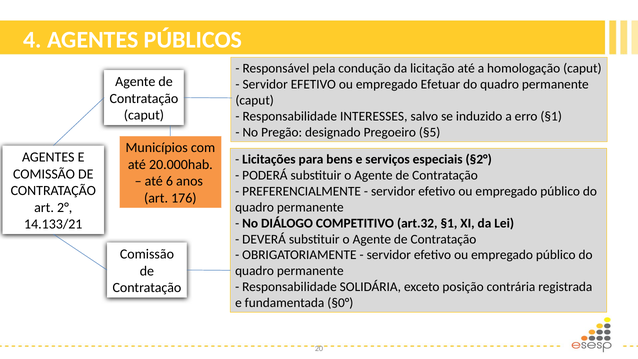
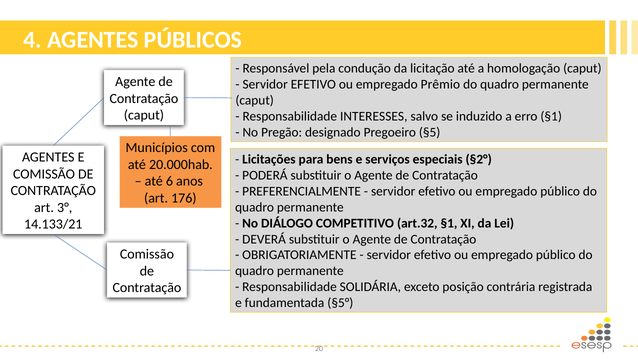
Efetuar: Efetuar -> Prêmio (440, 84)
2°: 2° -> 3° (65, 208)
§0°: §0° -> §5° (340, 303)
